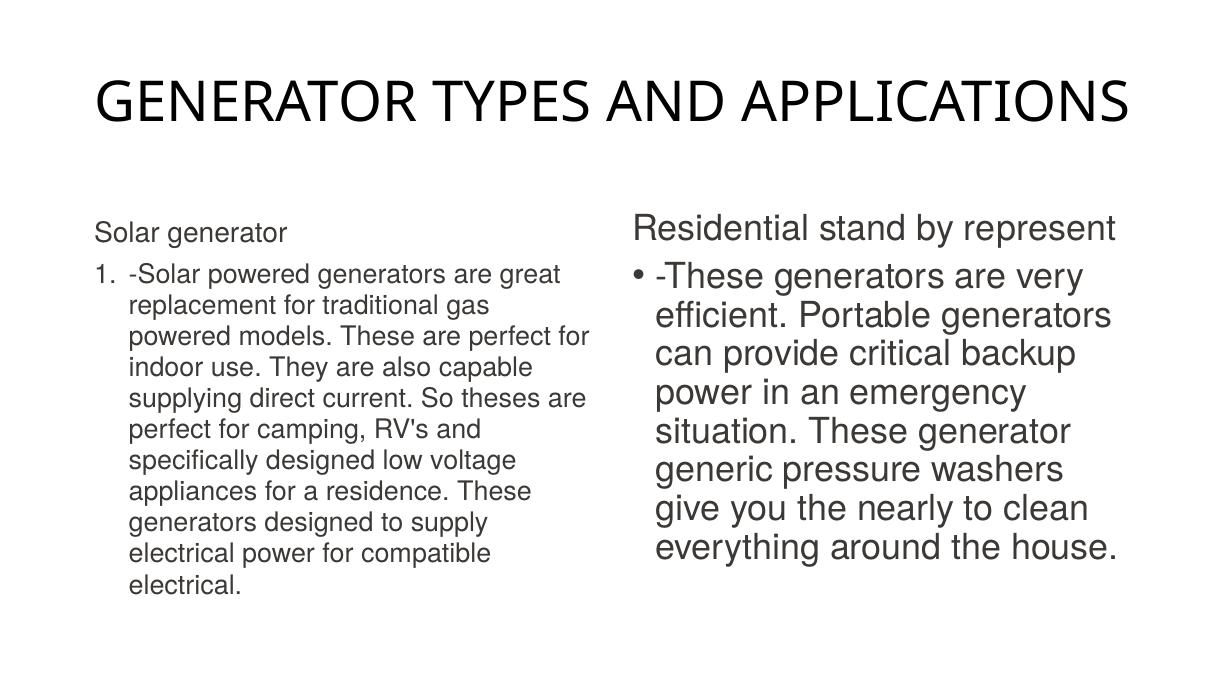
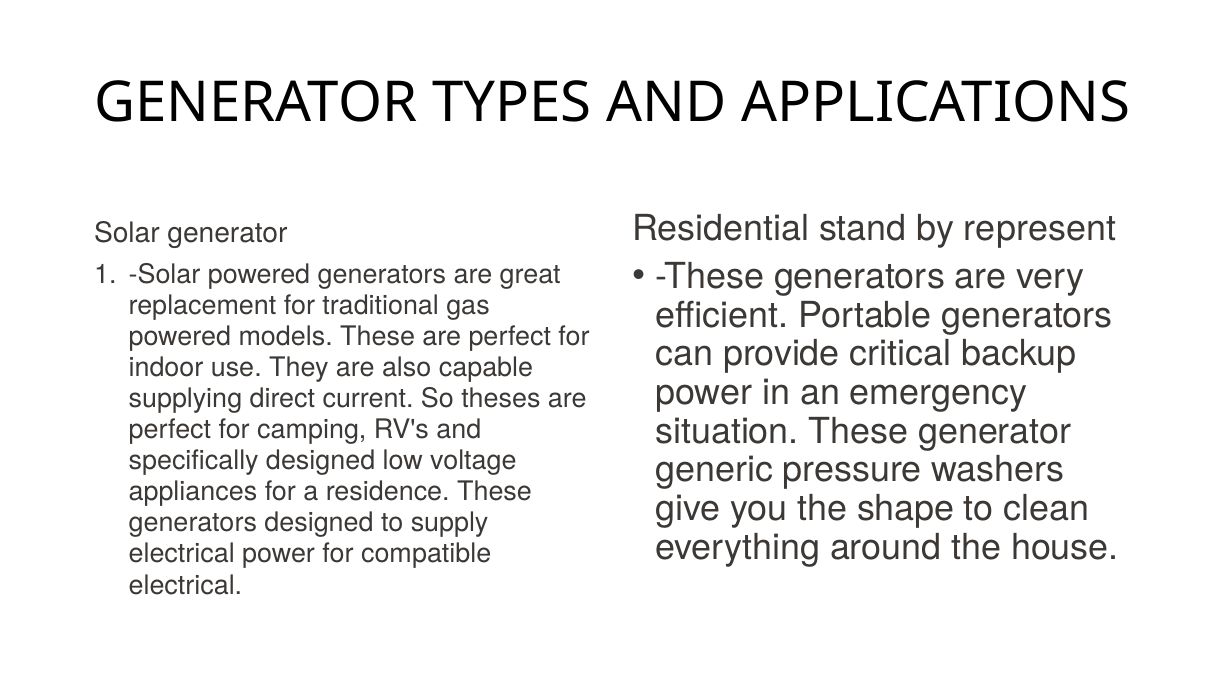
nearly: nearly -> shape (906, 509)
